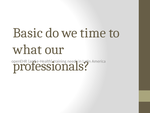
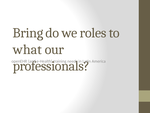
Basic: Basic -> Bring (28, 33)
time: time -> roles (93, 33)
